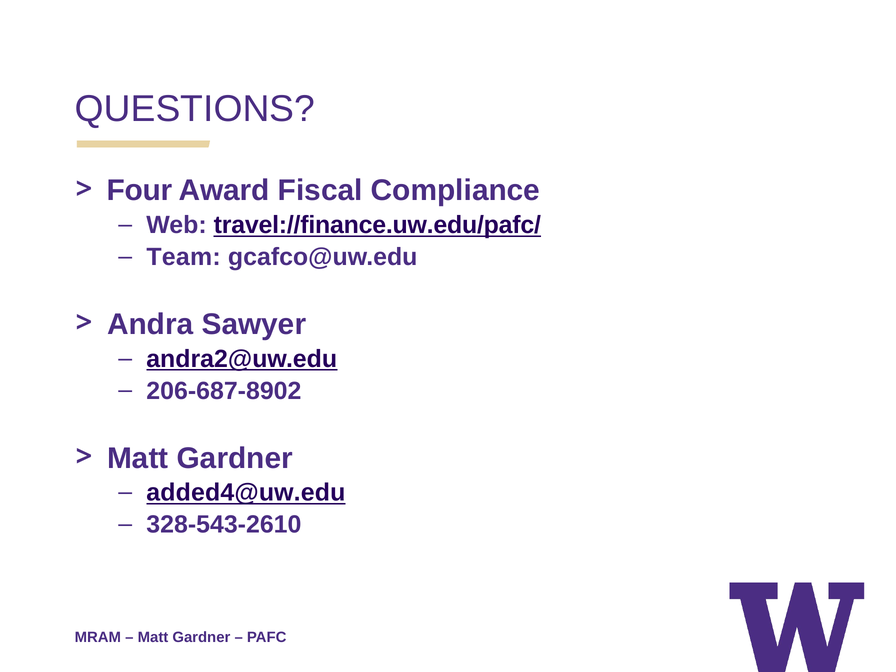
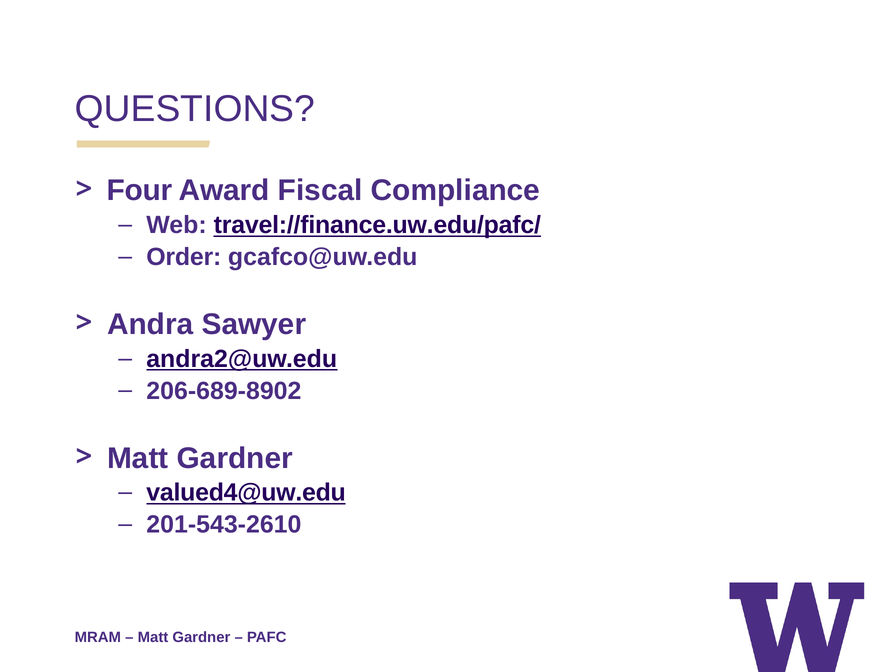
Team: Team -> Order (184, 257)
206-687-8902: 206-687-8902 -> 206-689-8902 (224, 391)
added4@uw.edu: added4@uw.edu -> valued4@uw.edu (246, 493)
328-543-2610: 328-543-2610 -> 201-543-2610 (224, 525)
